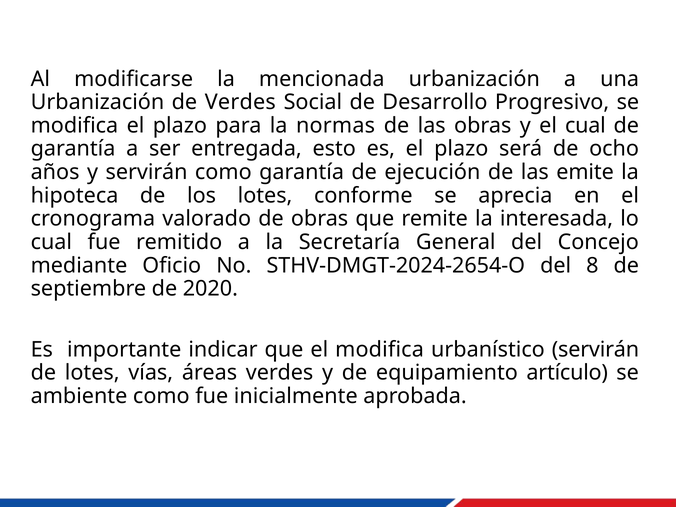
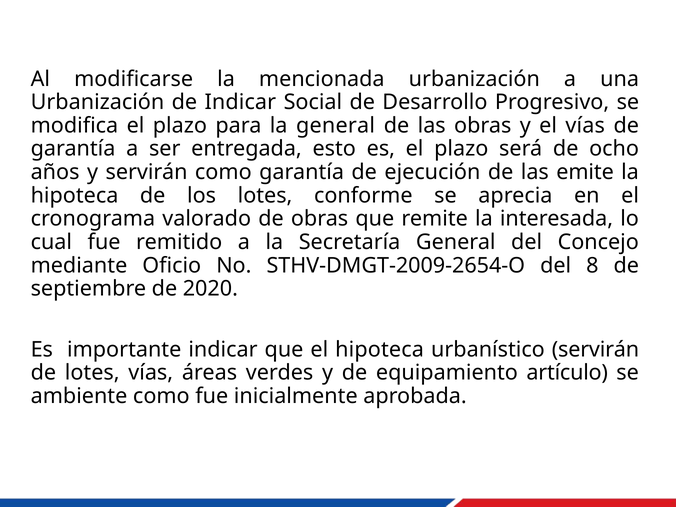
de Verdes: Verdes -> Indicar (240, 102)
la normas: normas -> general (336, 126)
el cual: cual -> vías (585, 126)
STHV-DMGT-2024-2654-O: STHV-DMGT-2024-2654-O -> STHV-DMGT-2009-2654-O (396, 265)
el modifica: modifica -> hipoteca (380, 349)
